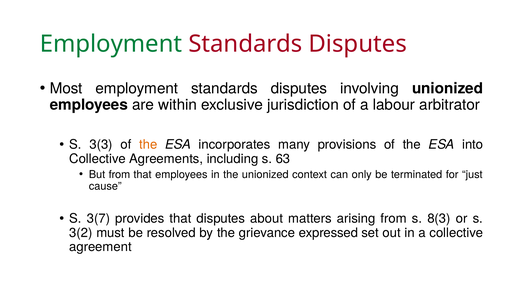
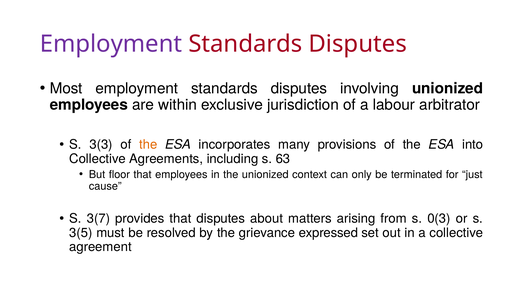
Employment colour: green -> purple (111, 44)
But from: from -> floor (119, 175)
8(3: 8(3 -> 0(3 (439, 219)
3(2: 3(2 -> 3(5 (81, 233)
